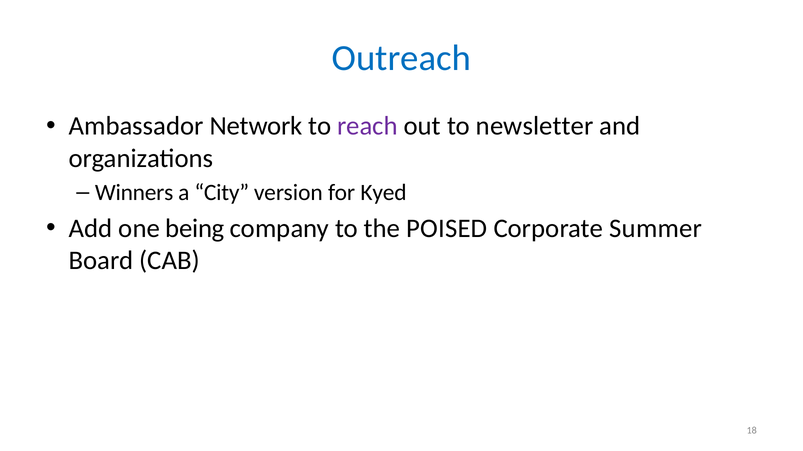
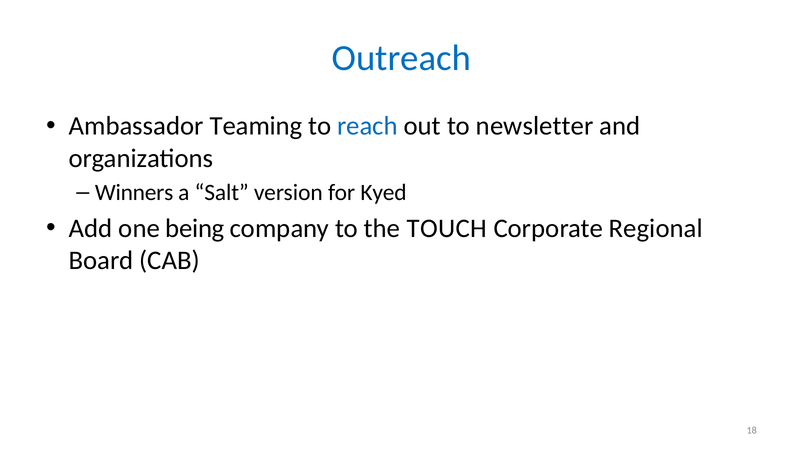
Network: Network -> Teaming (256, 126)
reach colour: purple -> blue (367, 126)
City: City -> Salt (222, 193)
POISED: POISED -> TOUCH (447, 229)
Summer: Summer -> Regional (656, 229)
